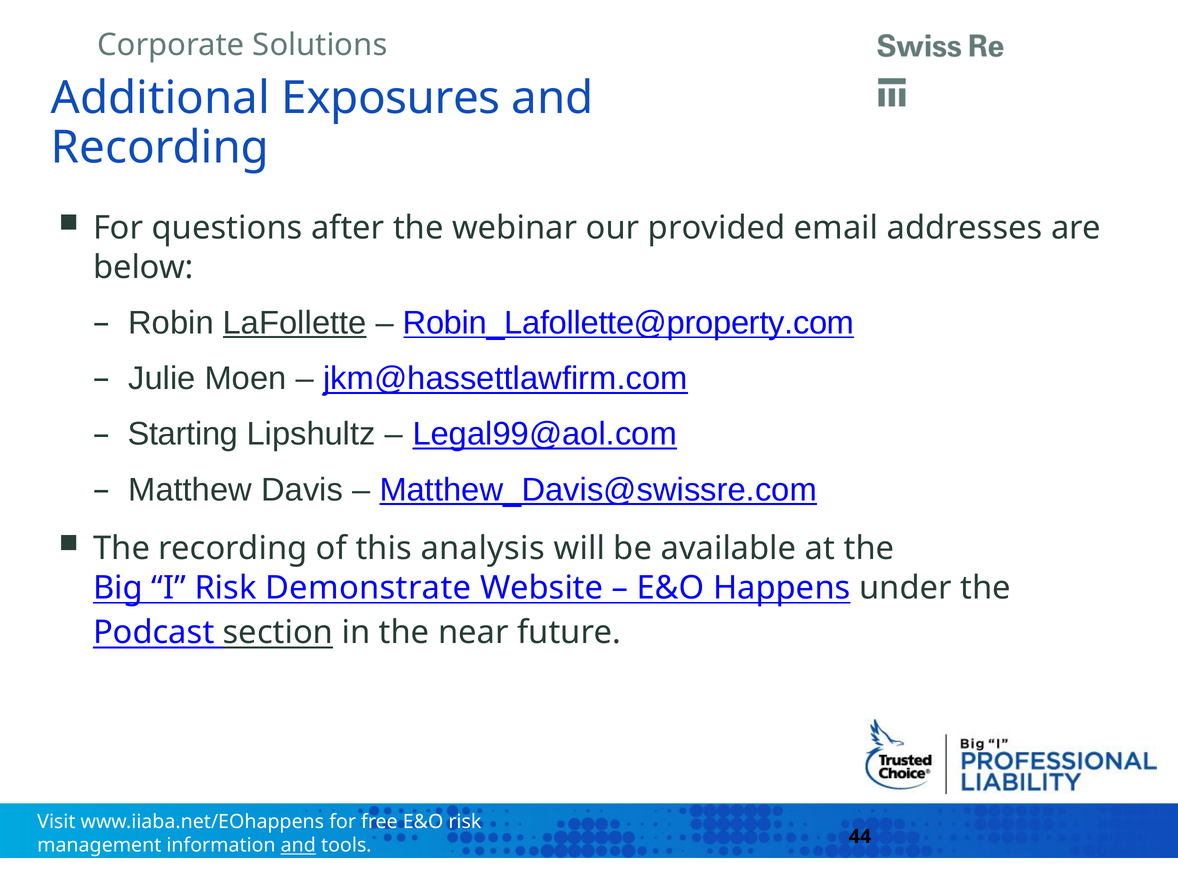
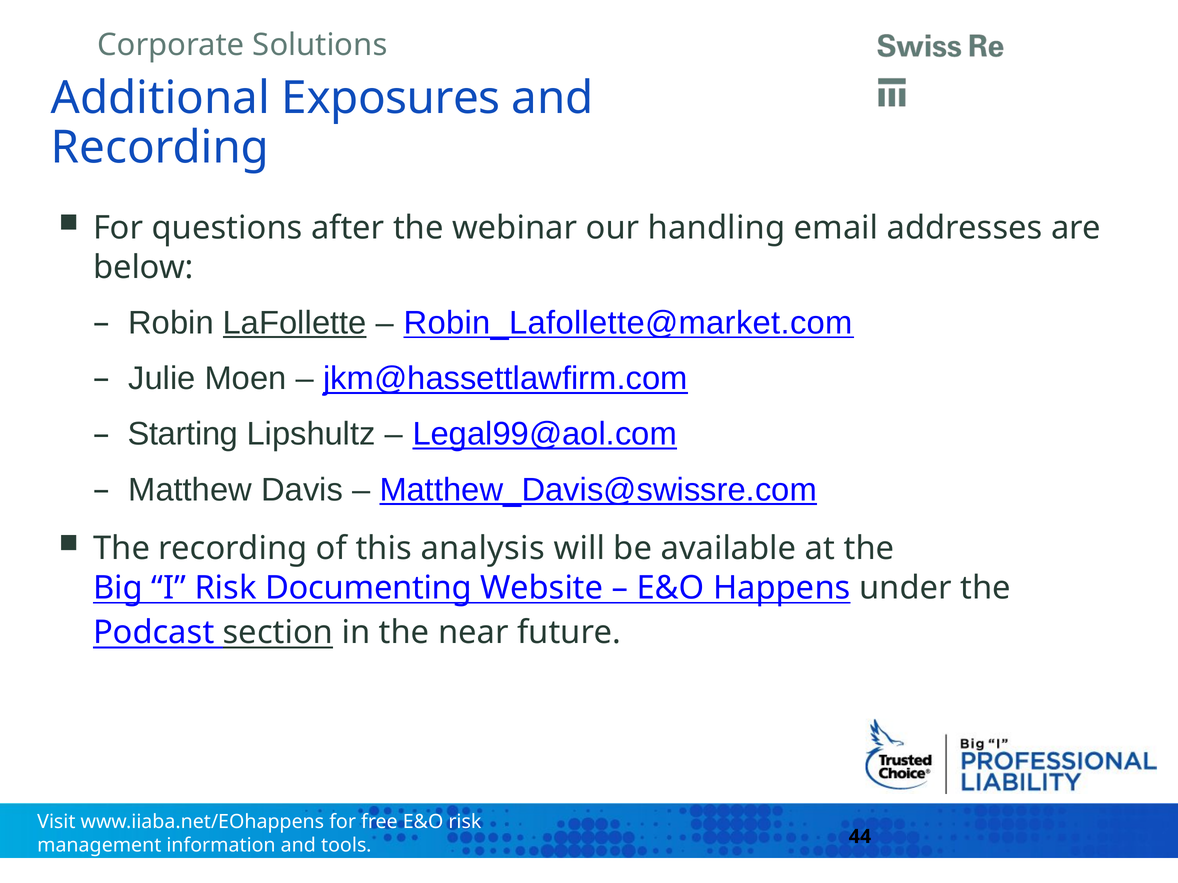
provided: provided -> handling (717, 228)
Robin_Lafollette@property.com: Robin_Lafollette@property.com -> Robin_Lafollette@market.com (628, 323)
Demonstrate: Demonstrate -> Documenting (369, 588)
and underline: present -> none (298, 846)
